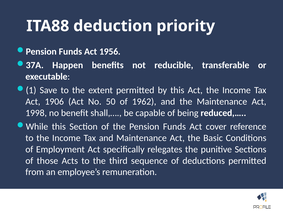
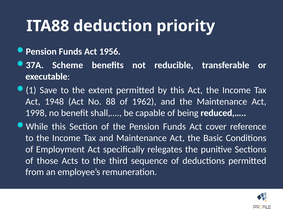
Happen: Happen -> Scheme (68, 65)
1906: 1906 -> 1948 (54, 101)
50: 50 -> 88 (111, 101)
